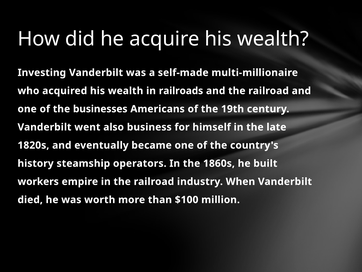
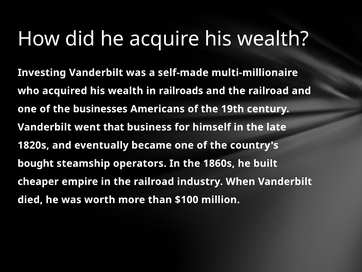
also: also -> that (114, 127)
history: history -> bought (36, 163)
workers: workers -> cheaper (38, 181)
